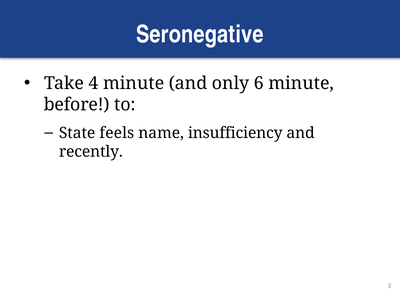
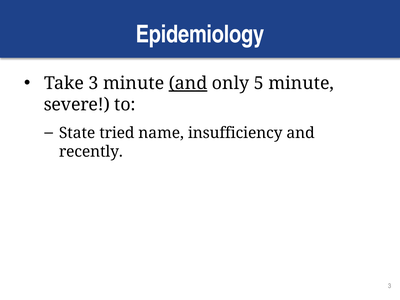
Seronegative: Seronegative -> Epidemiology (200, 34)
Take 4: 4 -> 3 (94, 83)
and underline: none -> present (188, 83)
6: 6 -> 5 (259, 83)
before: before -> severe (77, 105)
feels: feels -> tried (117, 133)
